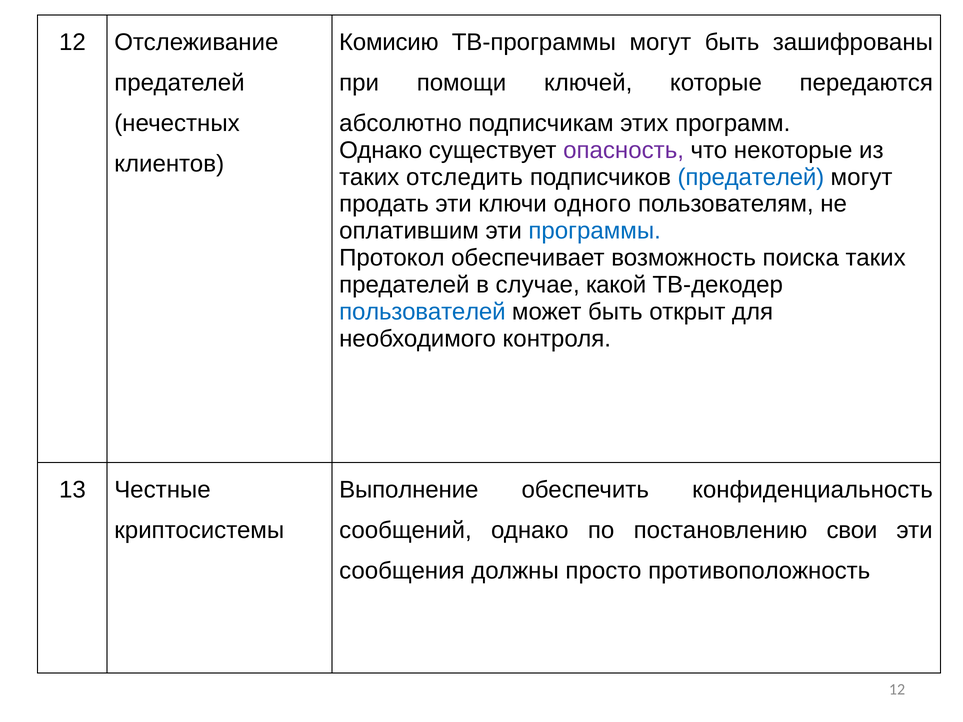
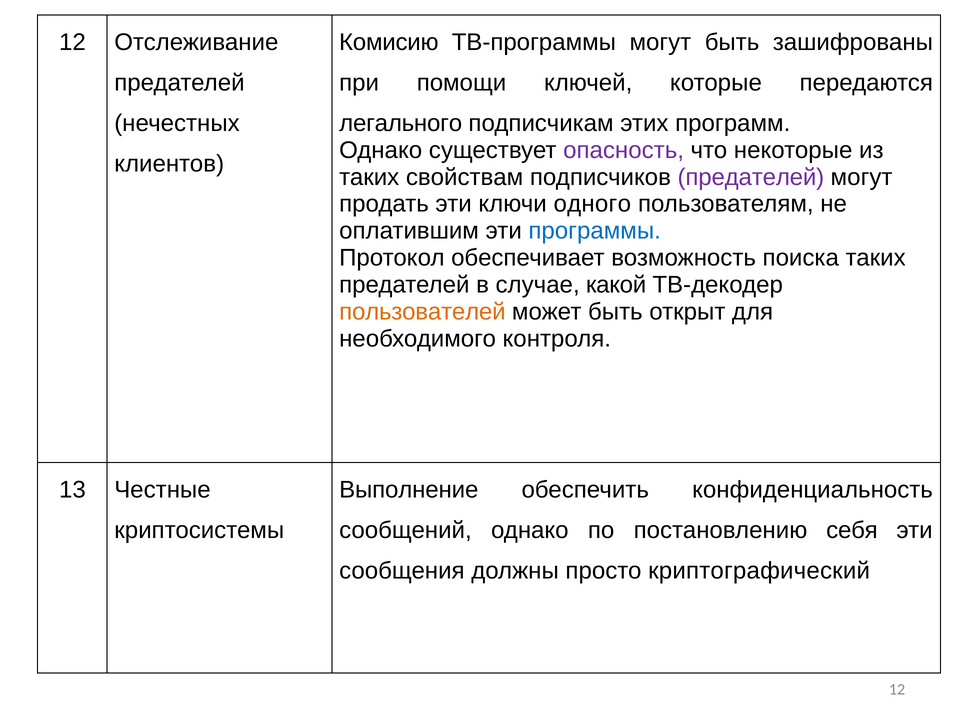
абсолютно: абсолютно -> легального (401, 123)
отследить: отследить -> свойствам (465, 177)
предателей colour: blue -> purple (751, 177)
пользователей colour: blue -> orange (422, 312)
свои: свои -> себя (852, 531)
противоположность: противоположность -> криптографический (759, 571)
